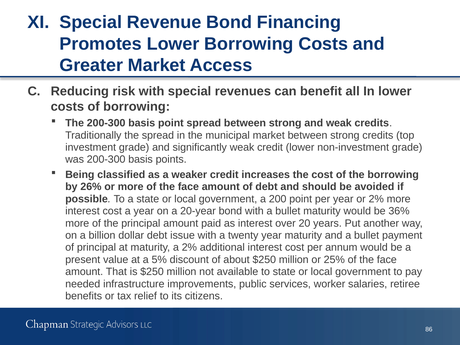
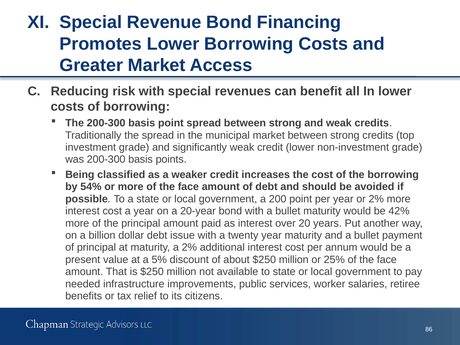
26%: 26% -> 54% (91, 187)
36%: 36% -> 42% (399, 211)
